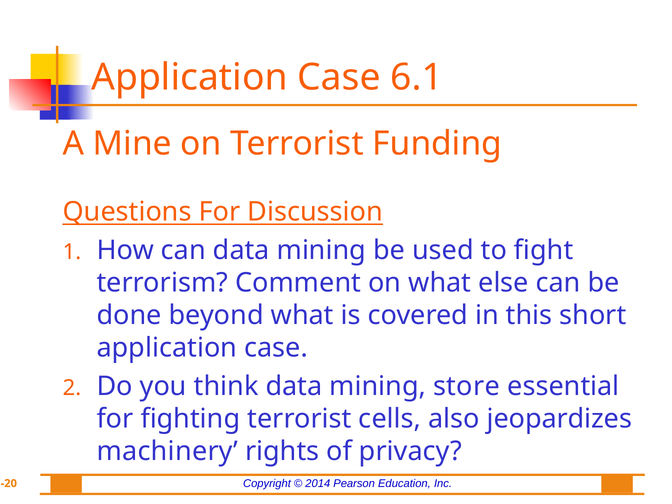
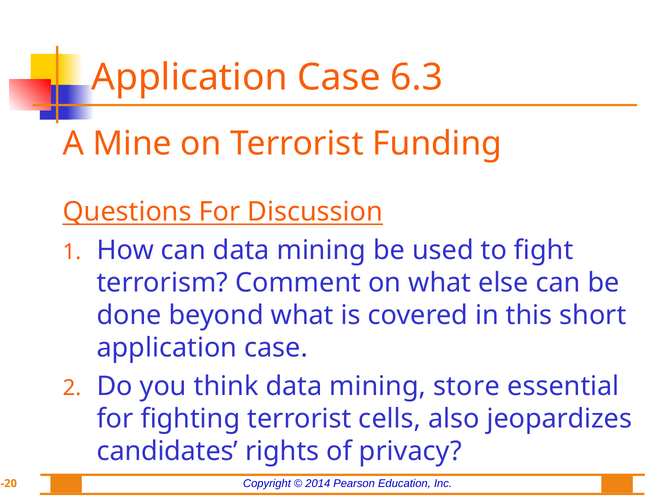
6.1: 6.1 -> 6.3 (417, 78)
machinery: machinery -> candidates (167, 451)
